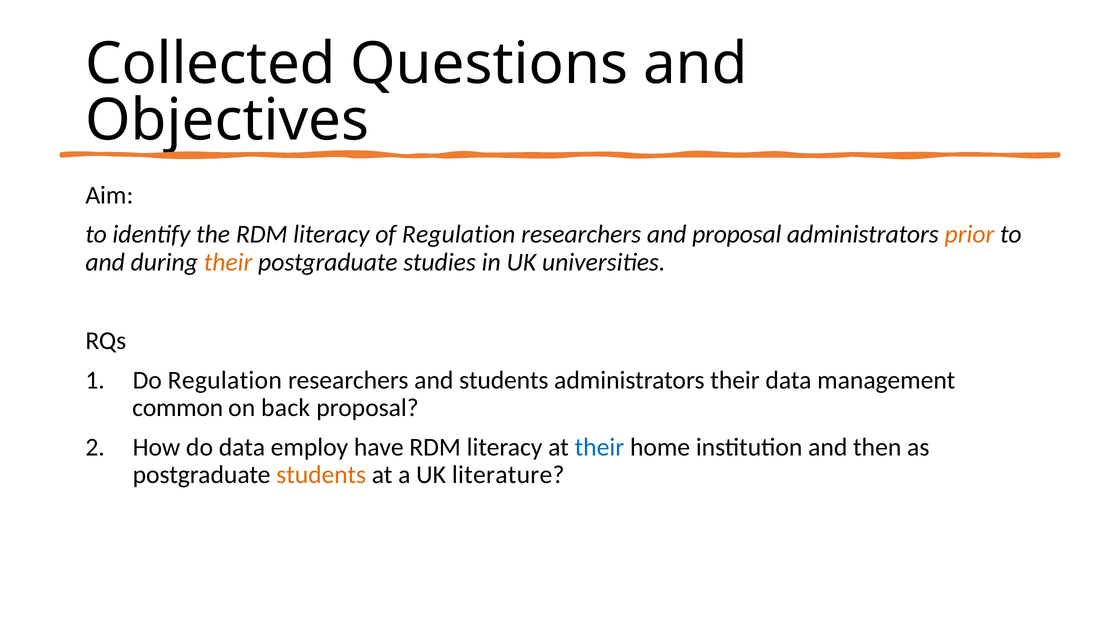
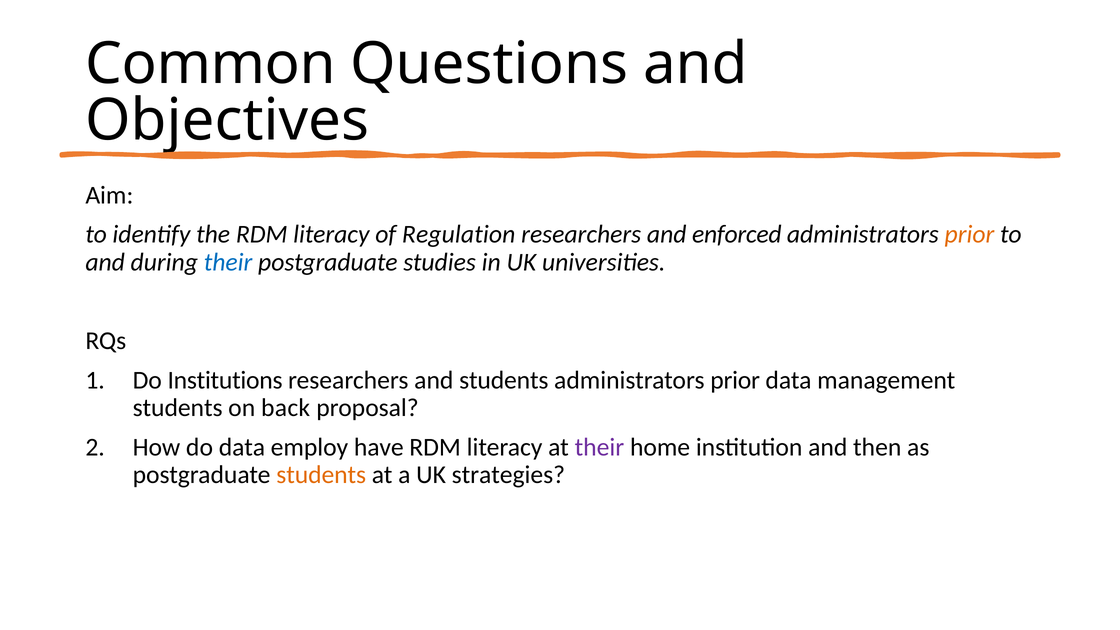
Collected: Collected -> Common (210, 64)
and proposal: proposal -> enforced (737, 234)
their colour: orange -> blue (228, 262)
Do Regulation: Regulation -> Institutions (225, 380)
their: their -> prior (735, 380)
common: common -> students (178, 408)
their colour: blue -> purple (599, 447)
literature: literature -> strategies (508, 475)
